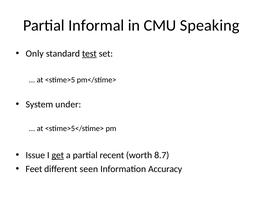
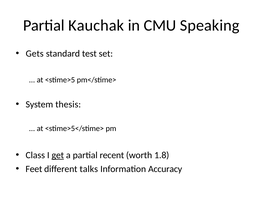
Informal: Informal -> Kauchak (96, 25)
Only: Only -> Gets (35, 54)
test underline: present -> none (89, 54)
under: under -> thesis (68, 105)
Issue: Issue -> Class (35, 155)
8.7: 8.7 -> 1.8 (162, 155)
seen: seen -> talks (89, 169)
